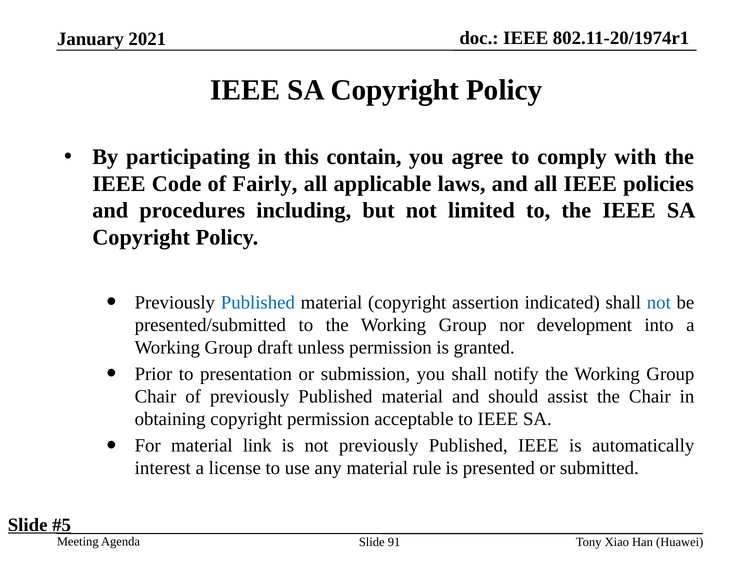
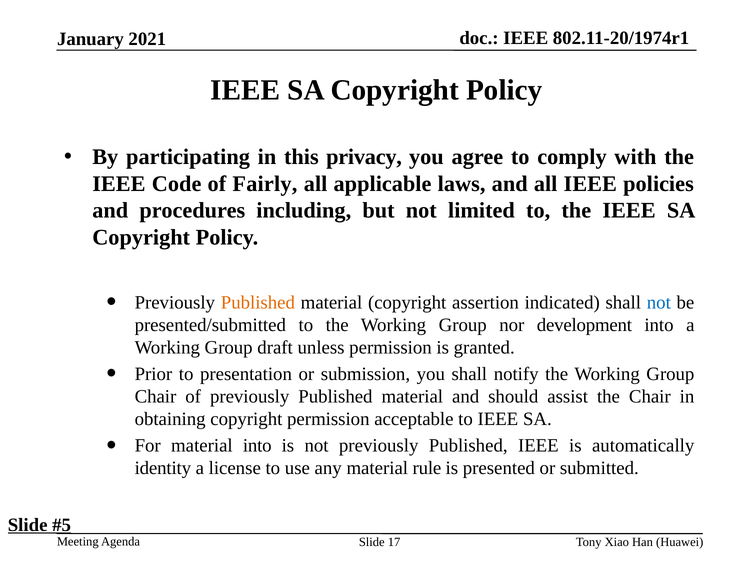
contain: contain -> privacy (364, 157)
Published colour: blue -> orange (258, 302)
material link: link -> into (257, 445)
interest: interest -> identity (163, 468)
91: 91 -> 17 (394, 542)
